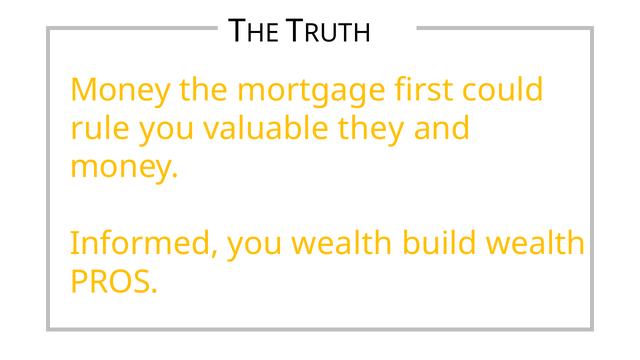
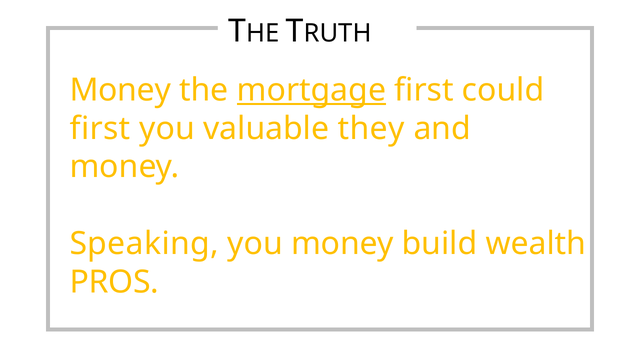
mortgage underline: none -> present (311, 90)
rule: rule -> first (100, 128)
Informed: Informed -> Speaking (144, 244)
you wealth: wealth -> money (342, 244)
